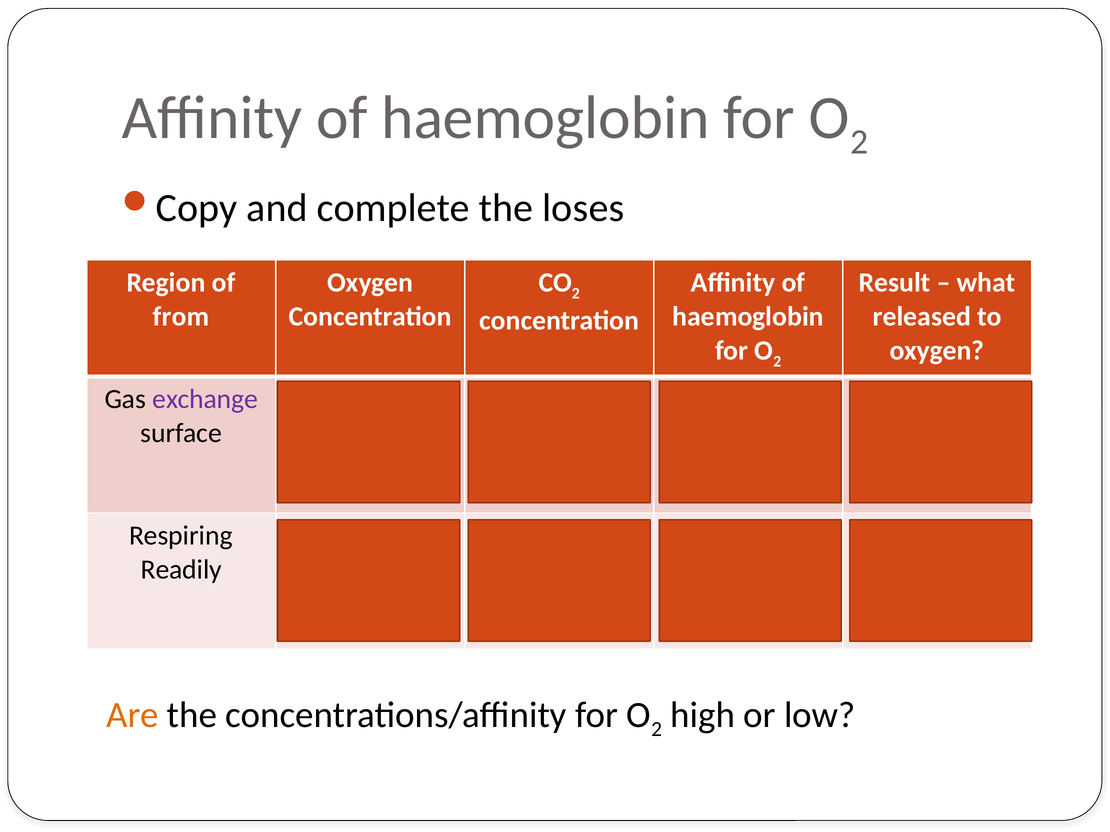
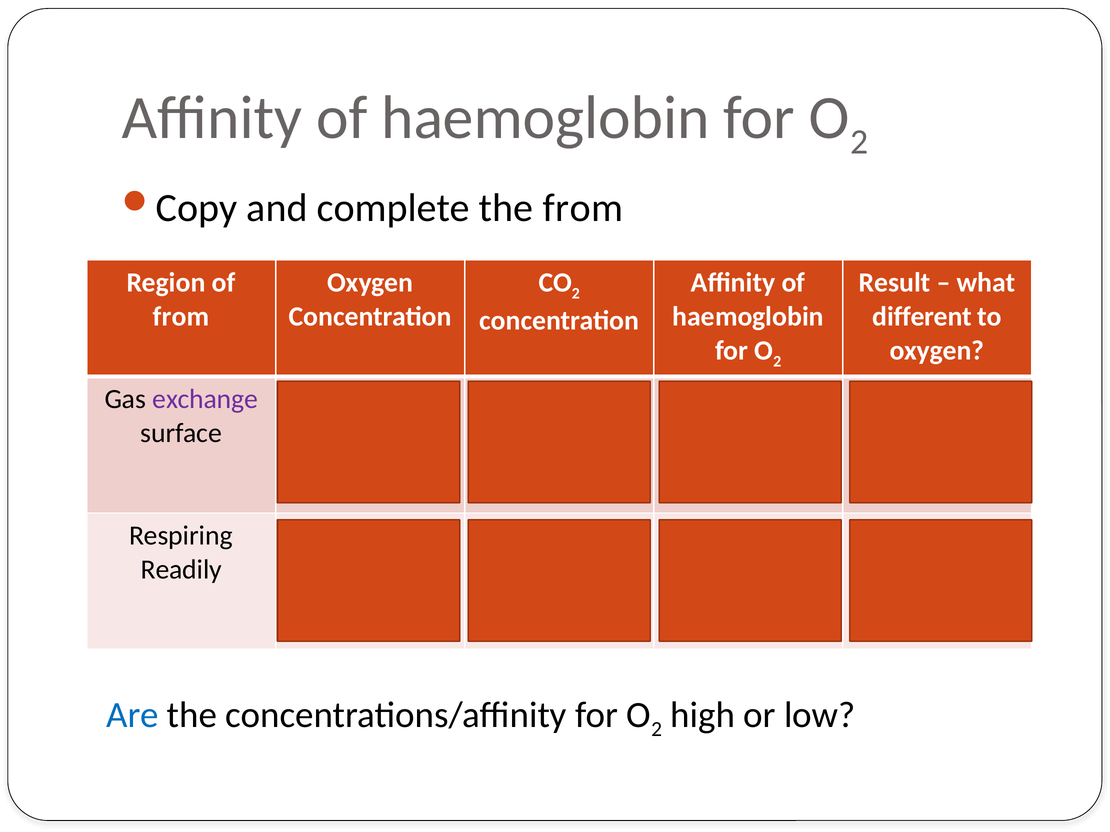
the loses: loses -> from (583, 208)
released: released -> different (922, 317)
Are colour: orange -> blue (132, 715)
